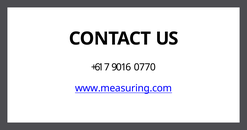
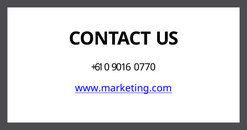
7: 7 -> 0 (107, 67)
www.measuring.com: www.measuring.com -> www.marketing.com (123, 88)
